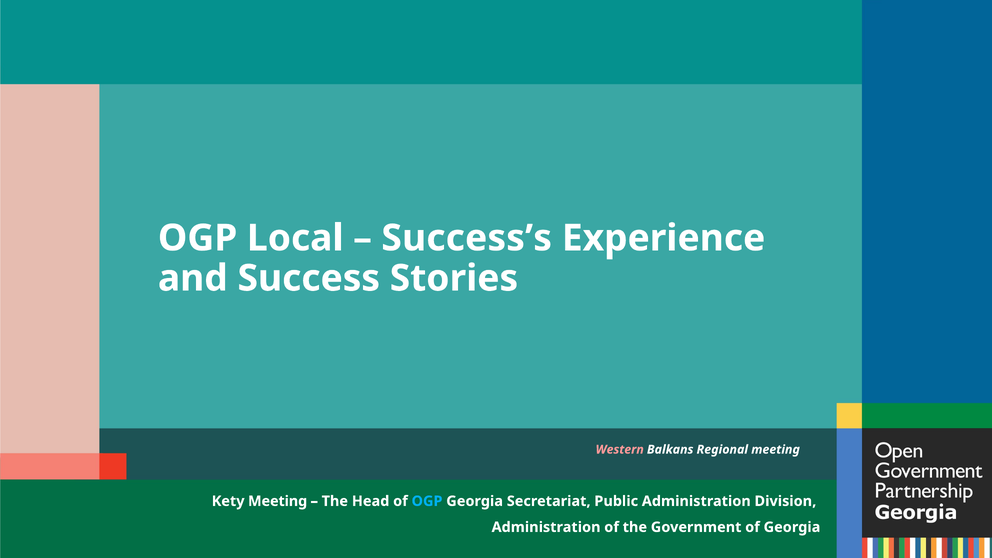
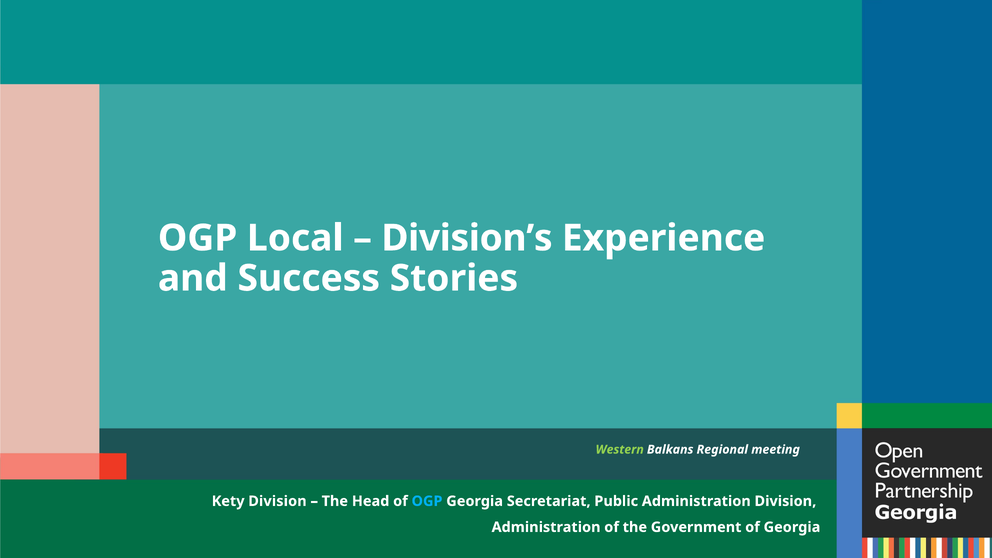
Success’s: Success’s -> Division’s (467, 238)
Western colour: pink -> light green (620, 450)
Kety Meeting: Meeting -> Division (277, 501)
